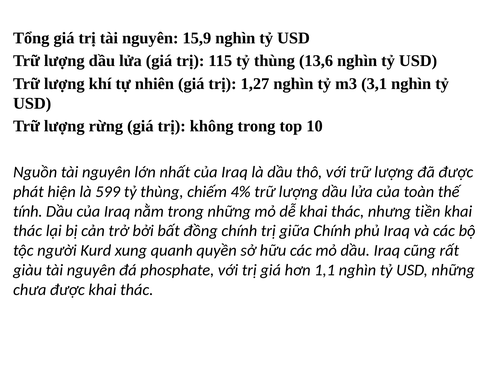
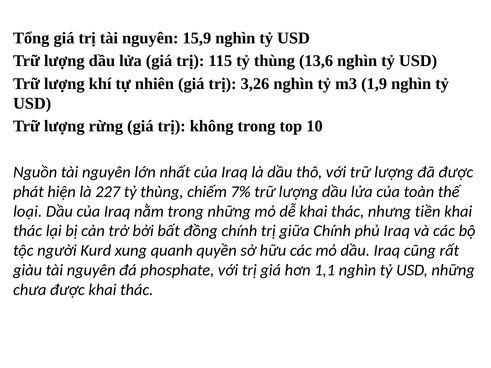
1,27: 1,27 -> 3,26 (255, 84)
3,1: 3,1 -> 1,9 (374, 84)
599: 599 -> 227 (108, 192)
4%: 4% -> 7% (241, 192)
tính: tính -> loại (28, 211)
